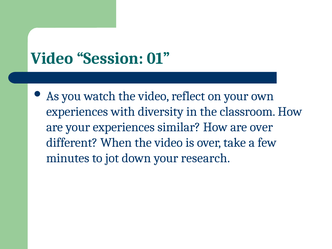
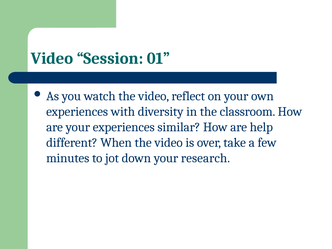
are over: over -> help (261, 127)
